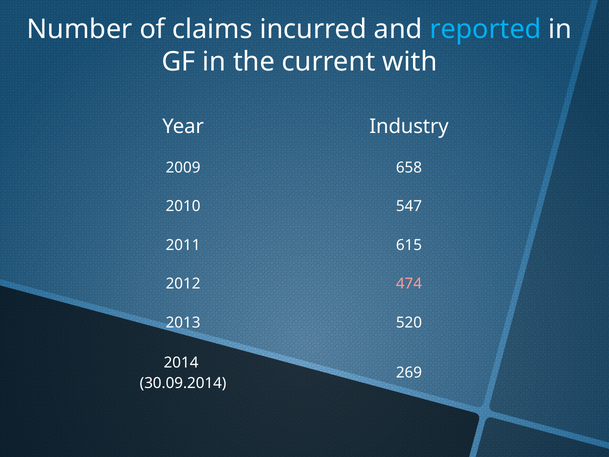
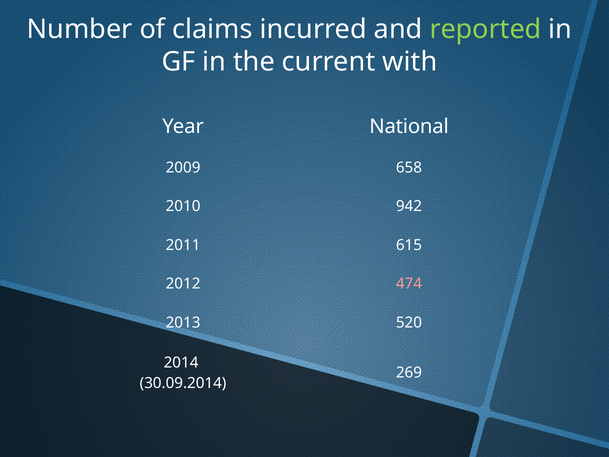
reported colour: light blue -> light green (486, 29)
Industry: Industry -> National (409, 126)
547: 547 -> 942 (409, 206)
